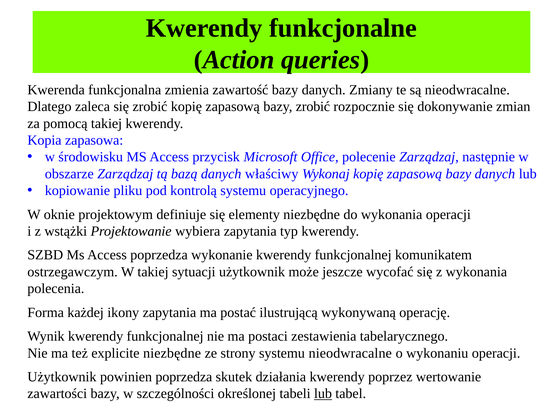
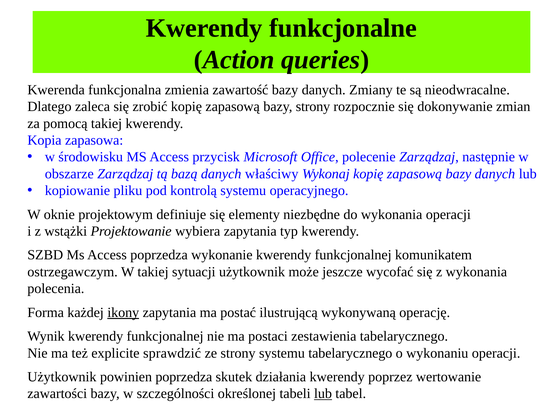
bazy zrobić: zrobić -> strony (313, 107)
ikony underline: none -> present (123, 312)
explicite niezbędne: niezbędne -> sprawdzić (172, 353)
systemu nieodwracalne: nieodwracalne -> tabelarycznego (350, 353)
